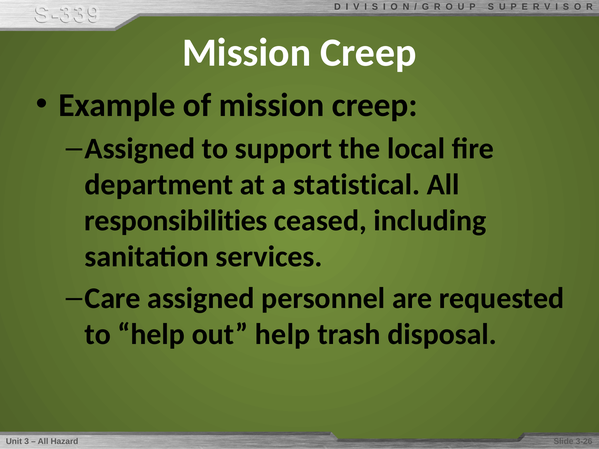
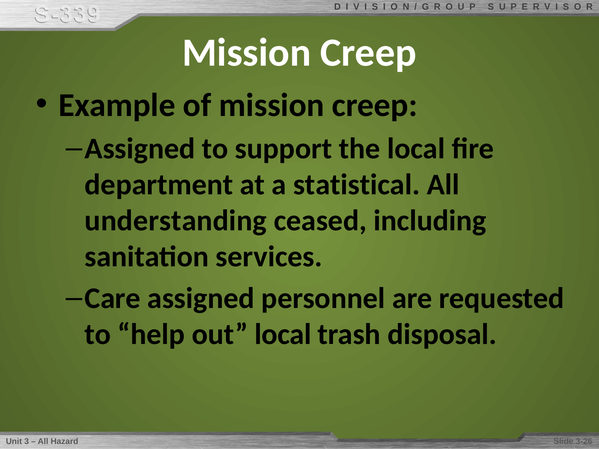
responsibilities: responsibilities -> understanding (176, 221)
out help: help -> local (283, 335)
